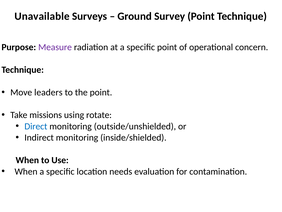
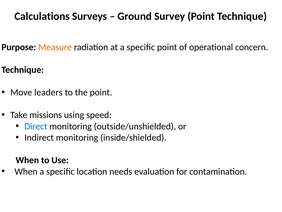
Unavailable: Unavailable -> Calculations (42, 16)
Measure colour: purple -> orange (55, 47)
rotate: rotate -> speed (99, 115)
